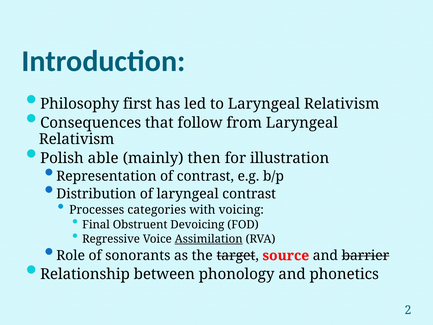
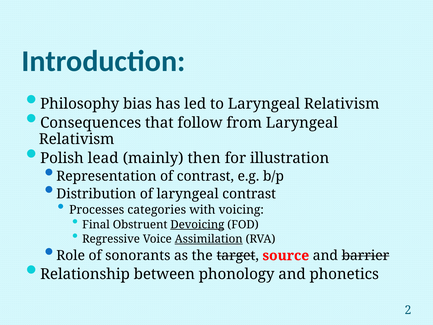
first: first -> bias (137, 104)
able: able -> lead (103, 158)
Devoicing underline: none -> present (197, 224)
